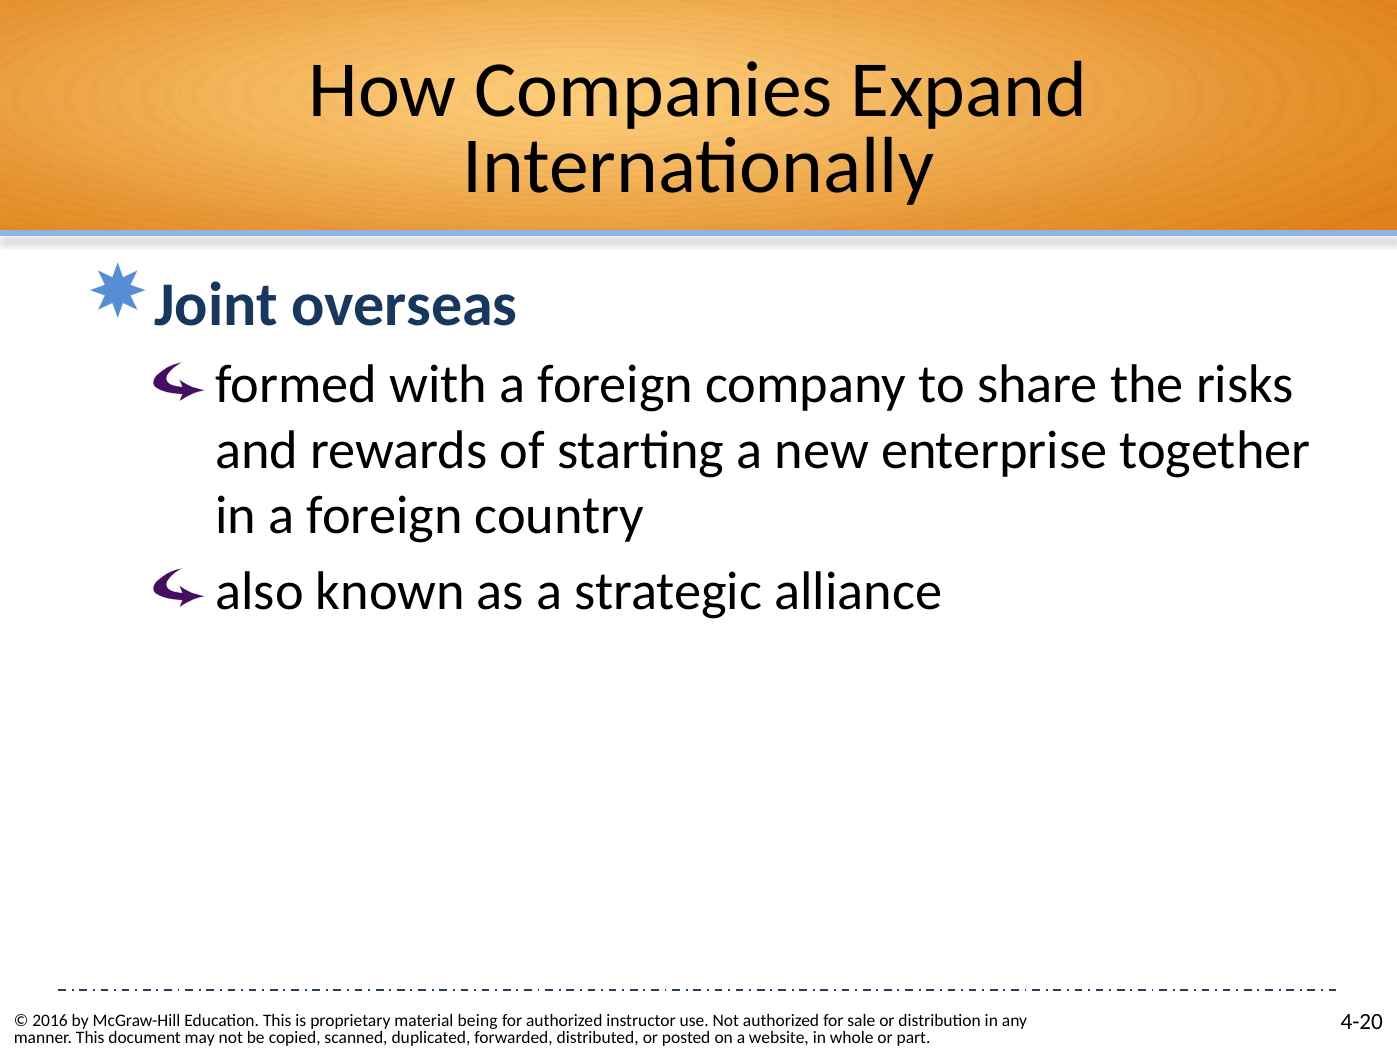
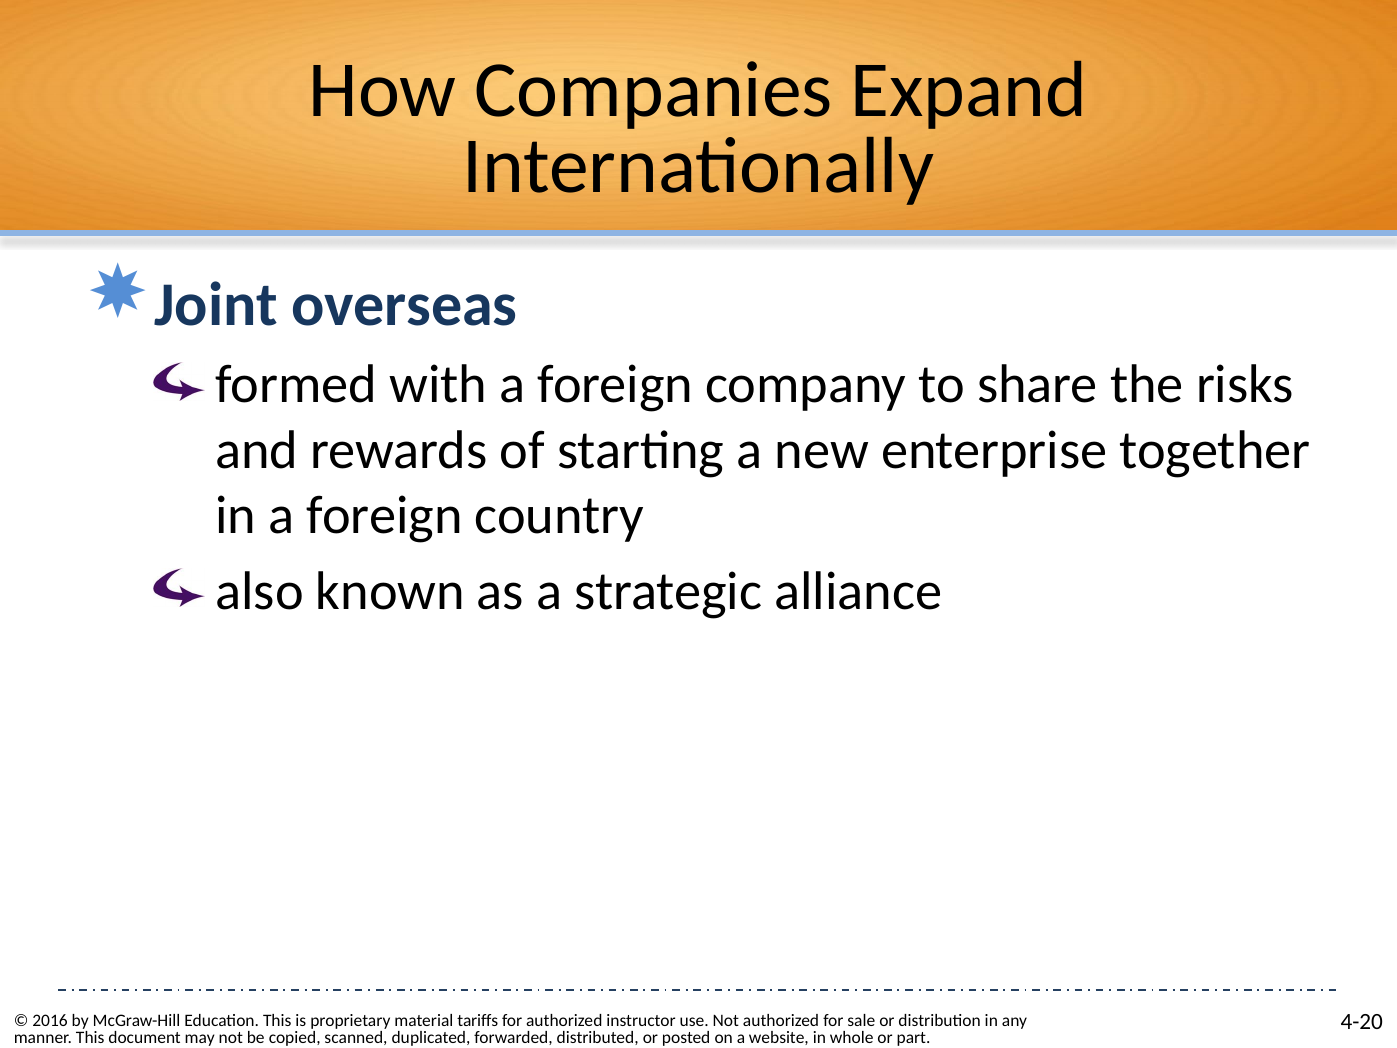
being: being -> tariffs (478, 1020)
